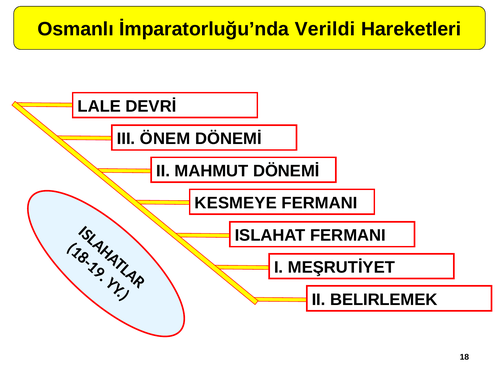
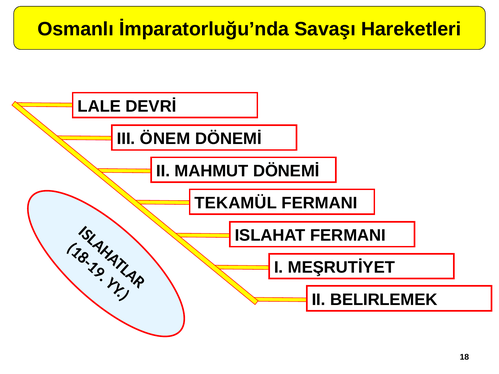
Verildi: Verildi -> Savaşı (325, 29)
KESMEYE: KESMEYE -> TEKAMÜL (236, 203)
